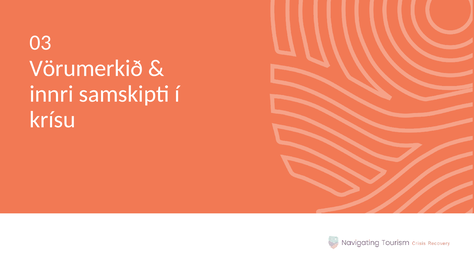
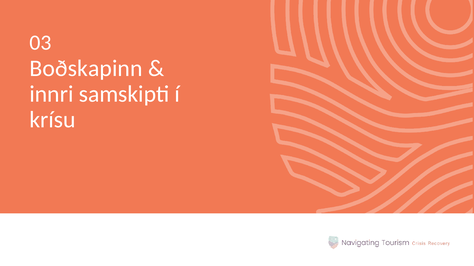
Vörumerkið: Vörumerkið -> Boðskapinn (86, 69)
